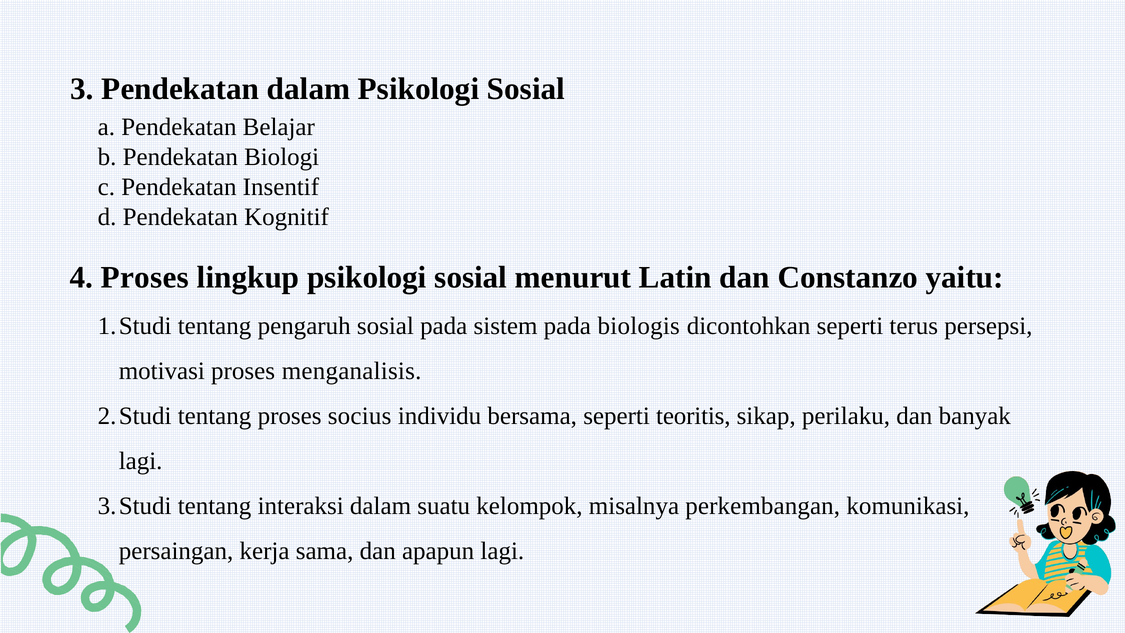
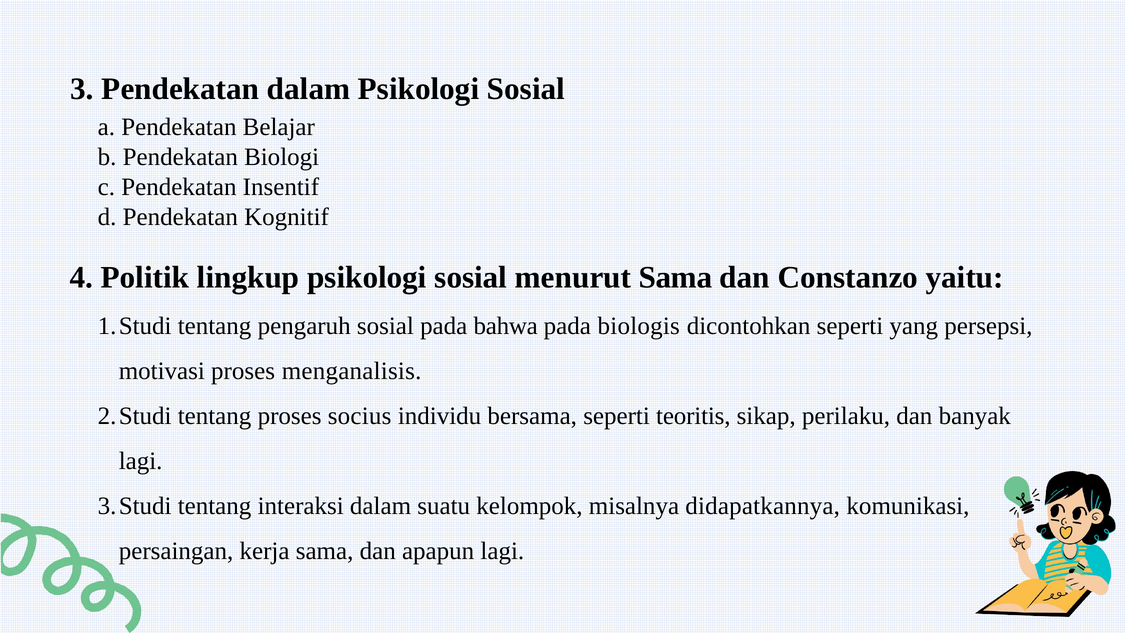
4 Proses: Proses -> Politik (145, 277)
menurut Latin: Latin -> Sama (675, 277)
sistem: sistem -> bahwa (506, 326)
terus: terus -> yang (914, 326)
perkembangan: perkembangan -> didapatkannya (763, 506)
